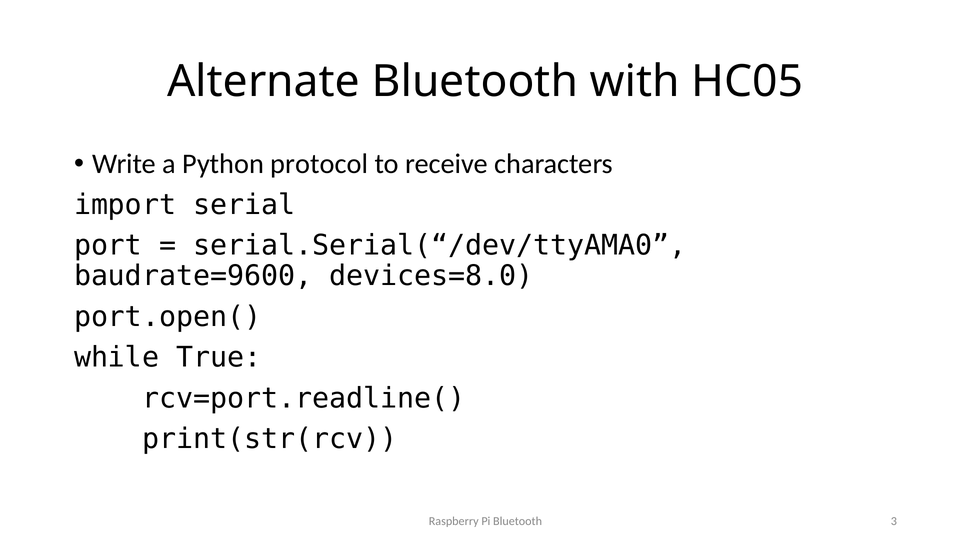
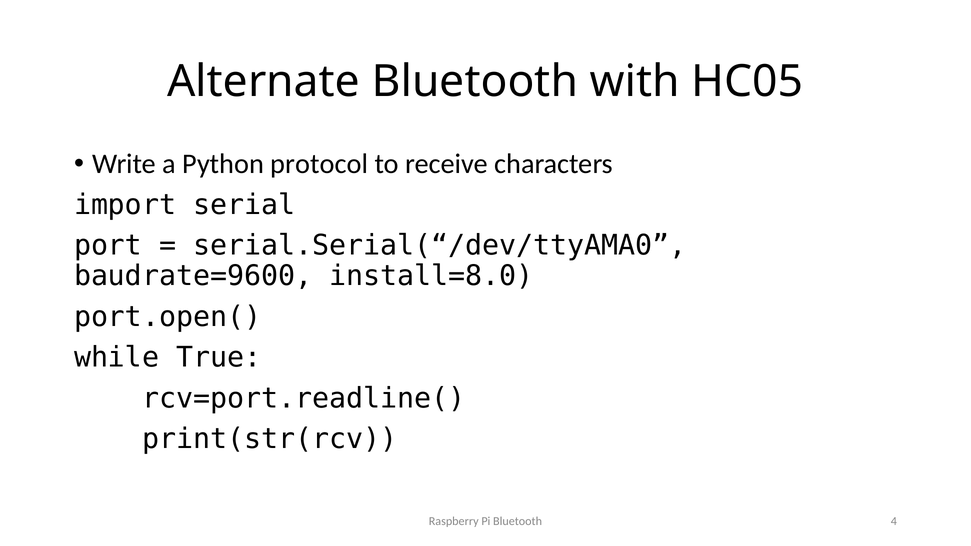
devices=8.0: devices=8.0 -> install=8.0 (431, 276)
3: 3 -> 4 (894, 521)
